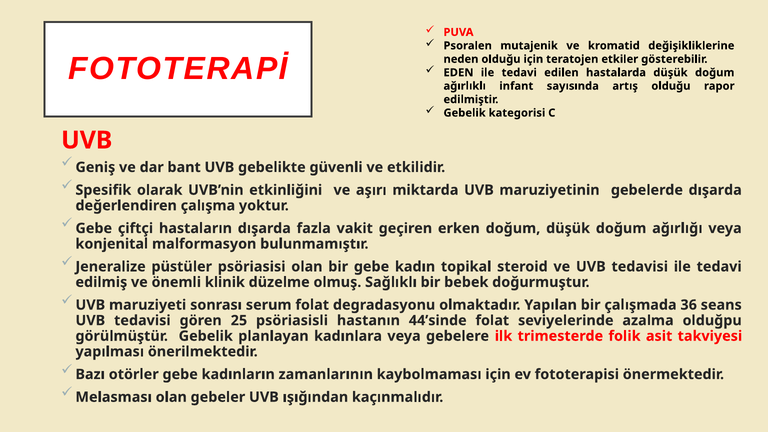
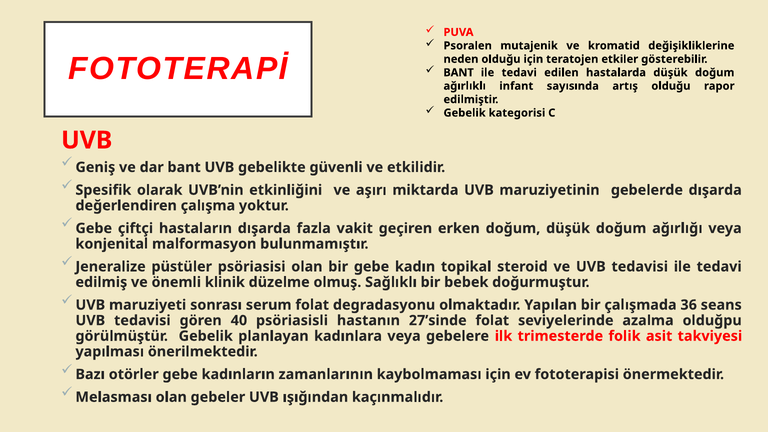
EDEN: EDEN -> BANT (459, 73)
25: 25 -> 40 (239, 320)
44’sinde: 44’sinde -> 27’sinde (438, 320)
